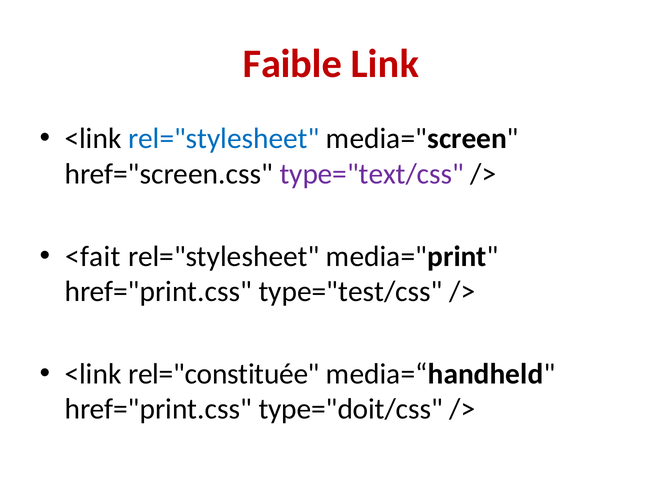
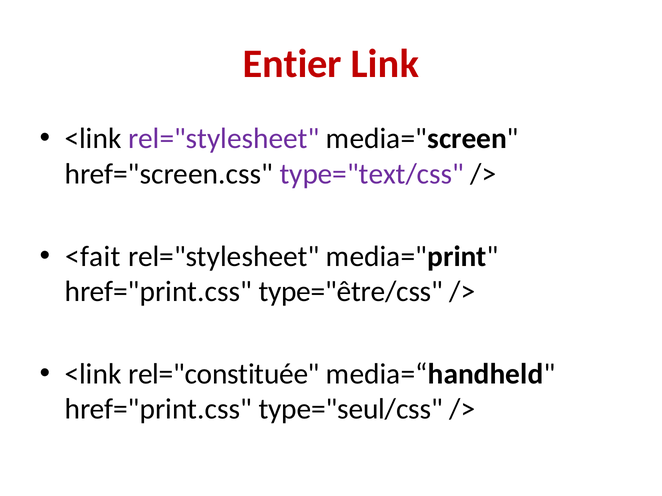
Faible: Faible -> Entier (292, 64)
rel="stylesheet colour: blue -> purple (224, 139)
type="test/css: type="test/css -> type="être/css (351, 292)
type="doit/css: type="doit/css -> type="seul/css (351, 410)
